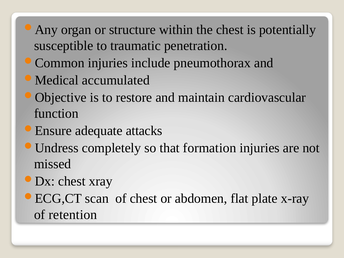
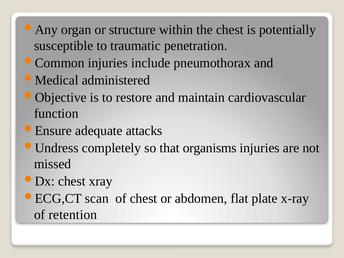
accumulated: accumulated -> administered (116, 80)
formation: formation -> organisms (210, 148)
